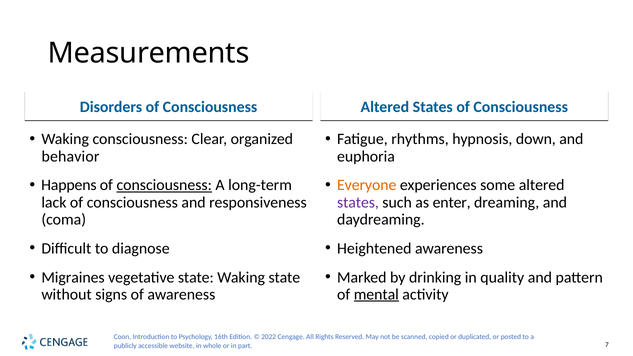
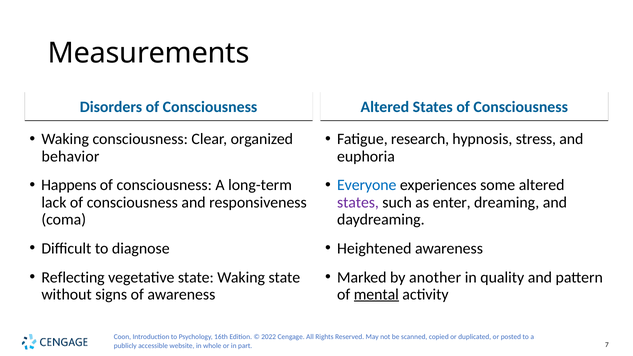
rhythms: rhythms -> research (420, 139)
down: down -> stress (536, 139)
consciousness underline: present -> none (164, 185)
Everyone colour: orange -> blue (367, 185)
Migraines: Migraines -> Reflecting (73, 277)
drinking: drinking -> another (435, 277)
